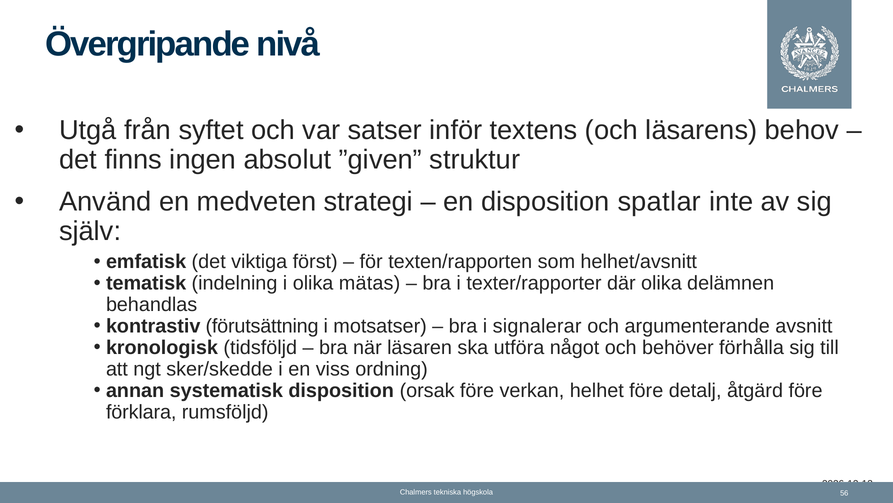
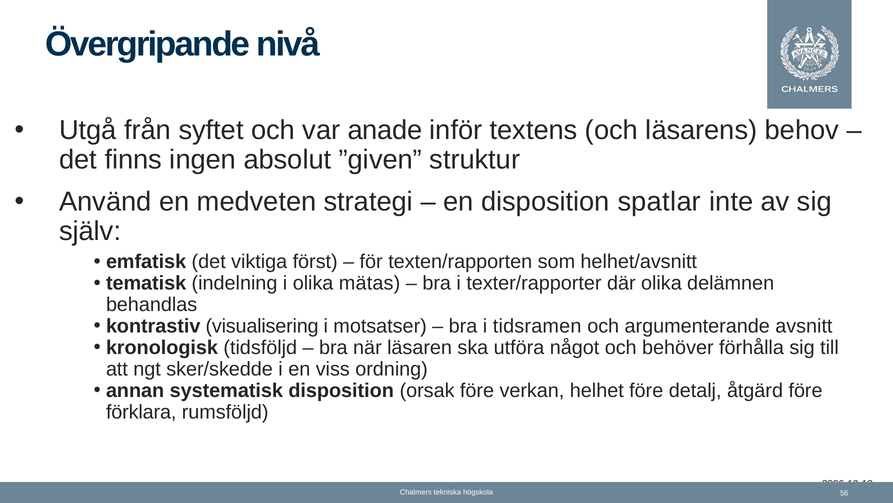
satser: satser -> anade (385, 130)
förutsättning: förutsättning -> visualisering (262, 326)
signalerar: signalerar -> tidsramen (537, 326)
